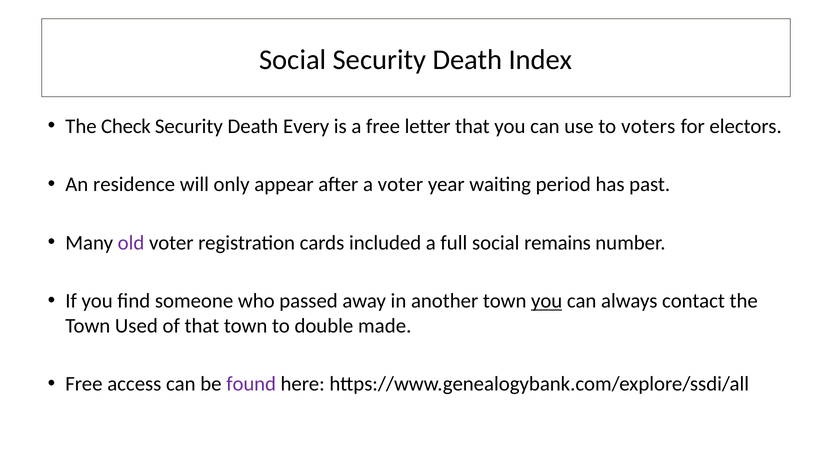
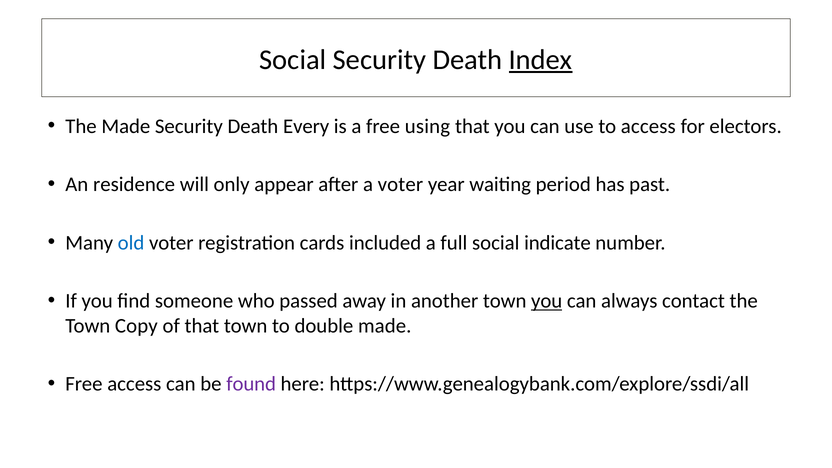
Index underline: none -> present (541, 60)
The Check: Check -> Made (126, 126)
letter: letter -> using (427, 126)
to voters: voters -> access (648, 126)
old colour: purple -> blue (131, 243)
remains: remains -> indicate (557, 243)
Used: Used -> Copy (136, 326)
